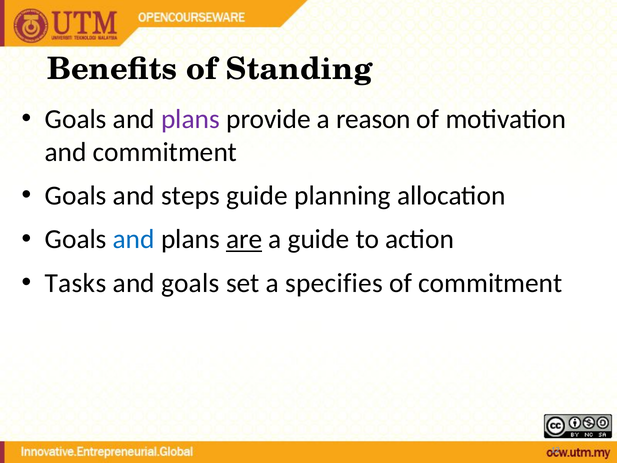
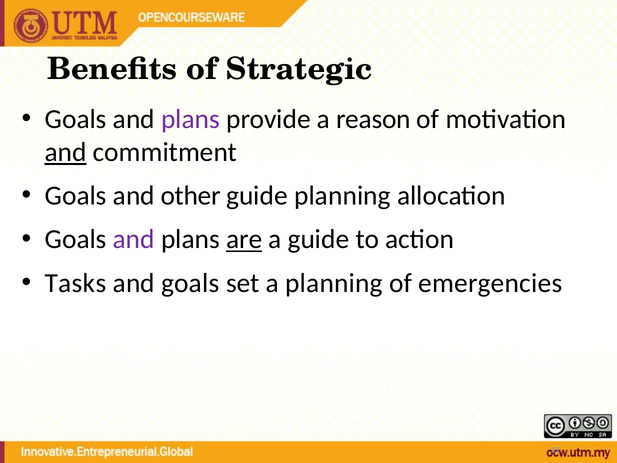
Standing: Standing -> Strategic (299, 69)
and underline: none -> present (66, 152)
steps: steps -> other (191, 196)
and colour: blue -> purple (134, 239)
a specifies: specifies -> planning (334, 283)
of commitment: commitment -> emergencies (490, 283)
